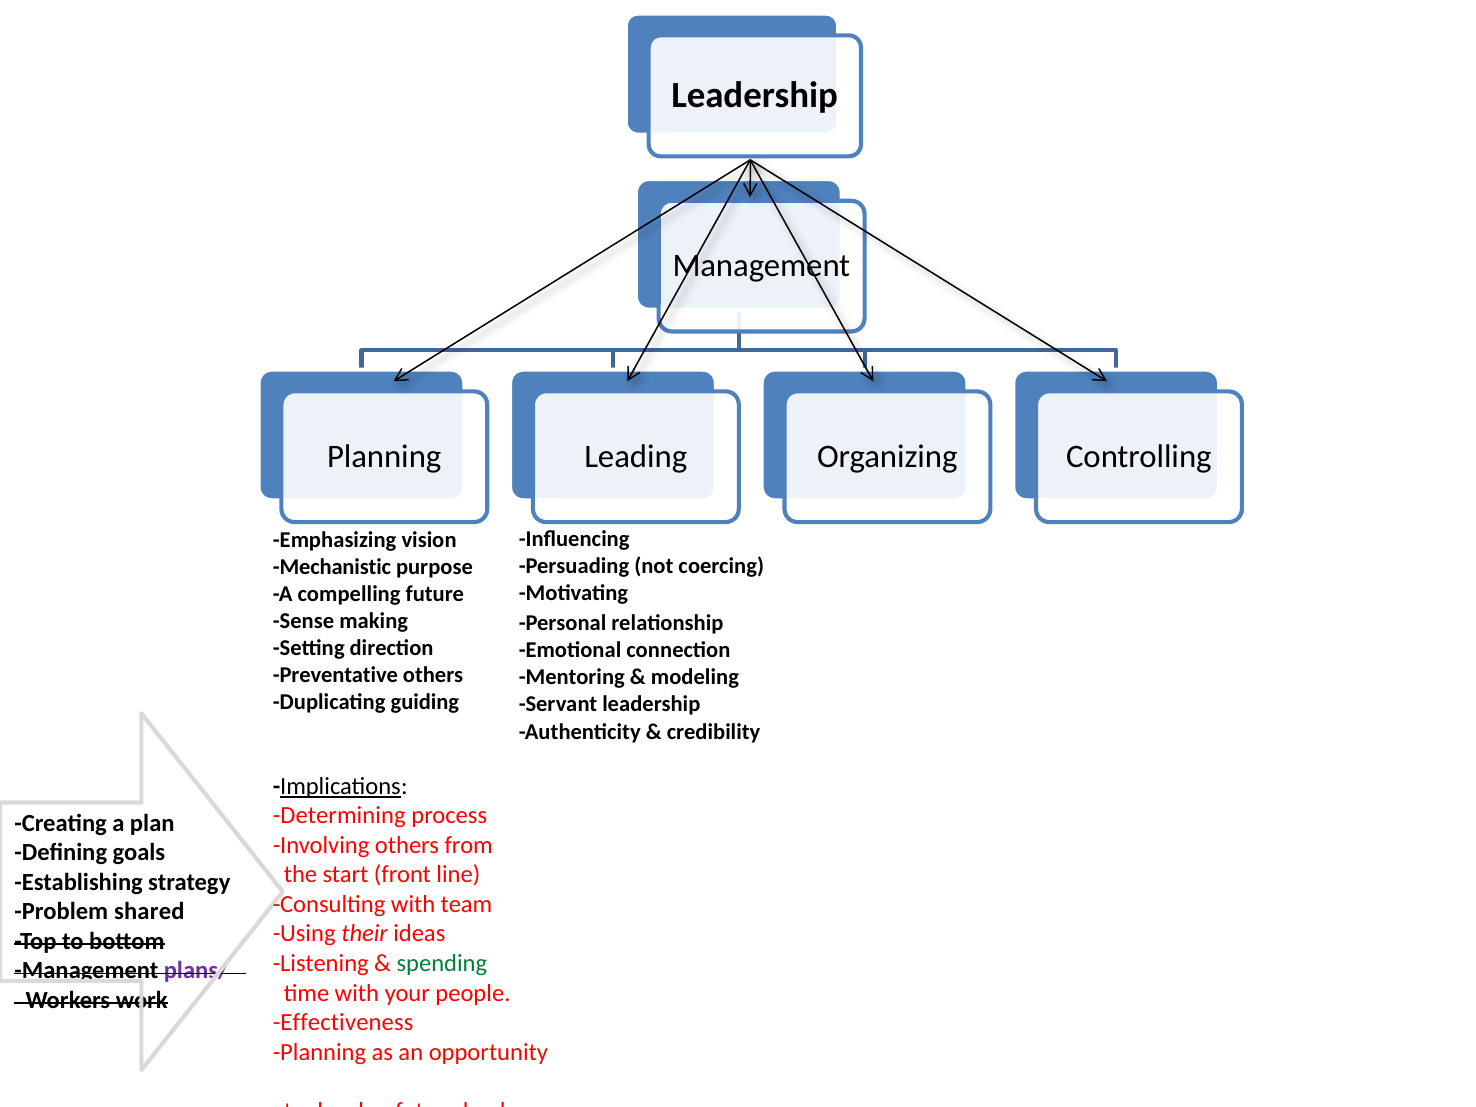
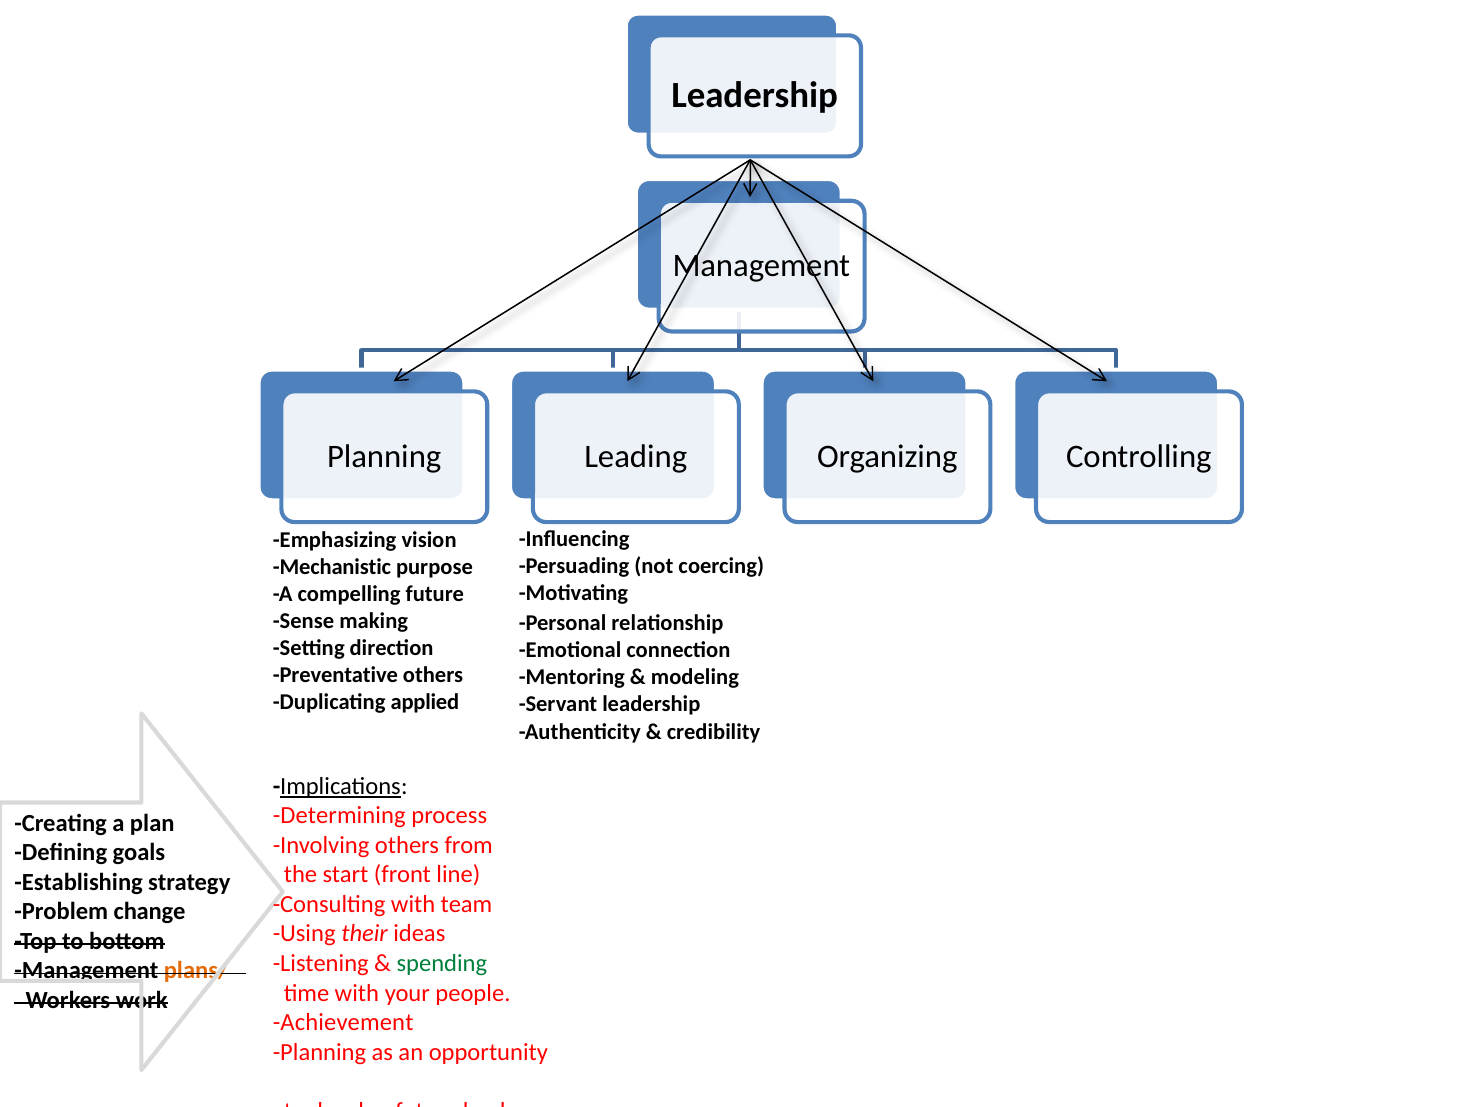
guiding: guiding -> applied (425, 702)
shared: shared -> change (150, 912)
plans/ colour: purple -> orange (196, 971)
Effectiveness: Effectiveness -> Achievement (343, 1022)
